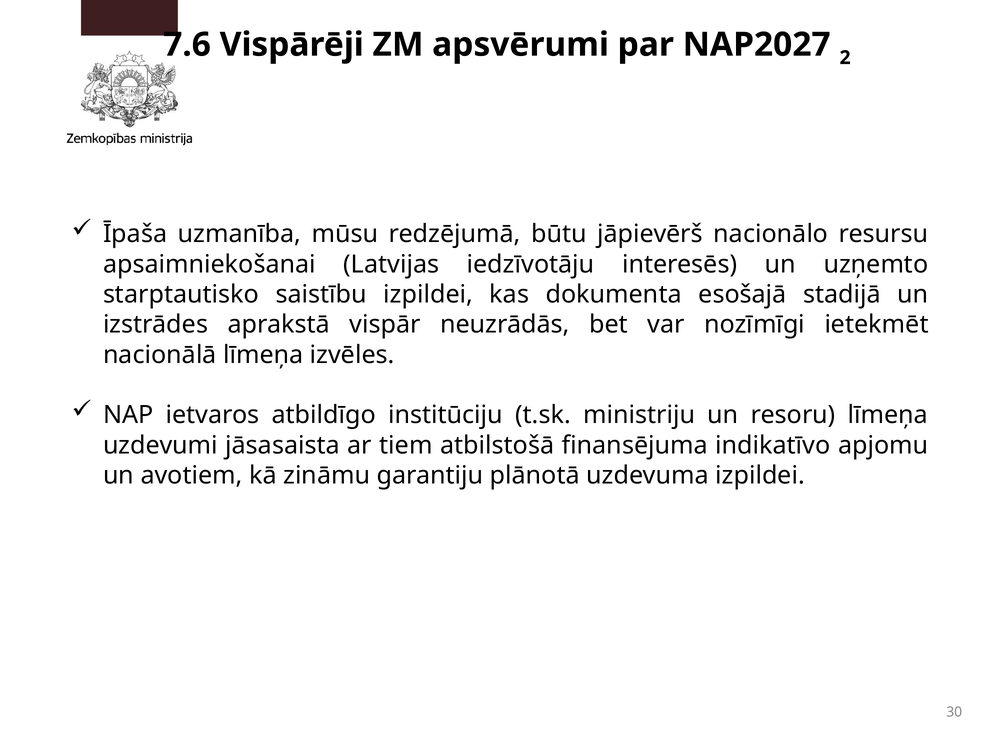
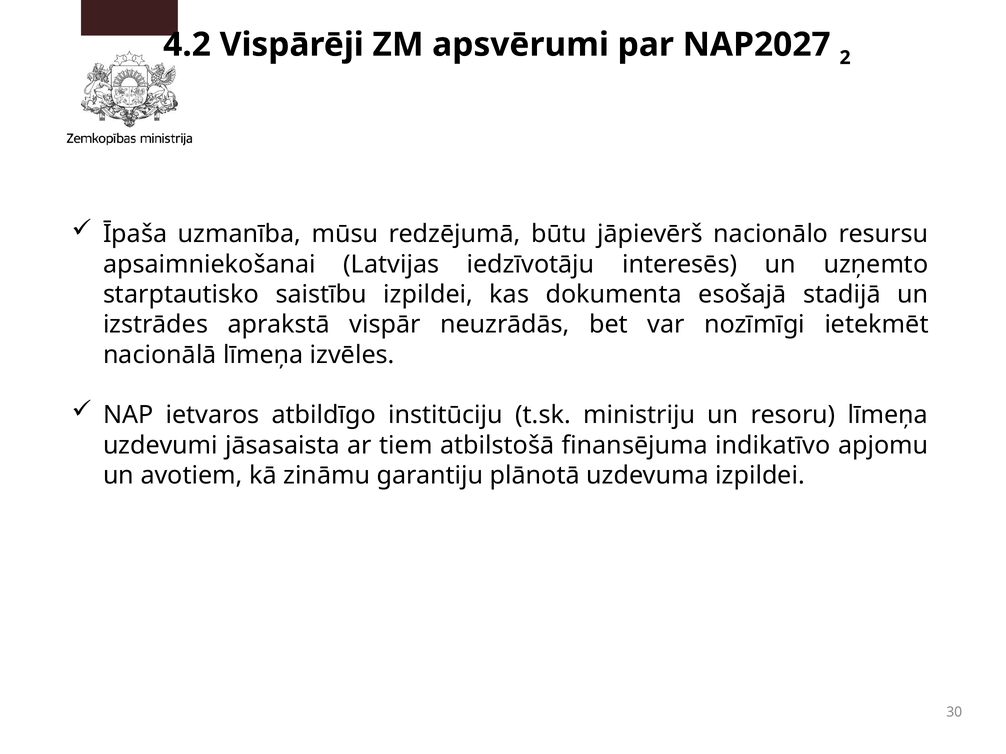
7.6: 7.6 -> 4.2 (187, 45)
